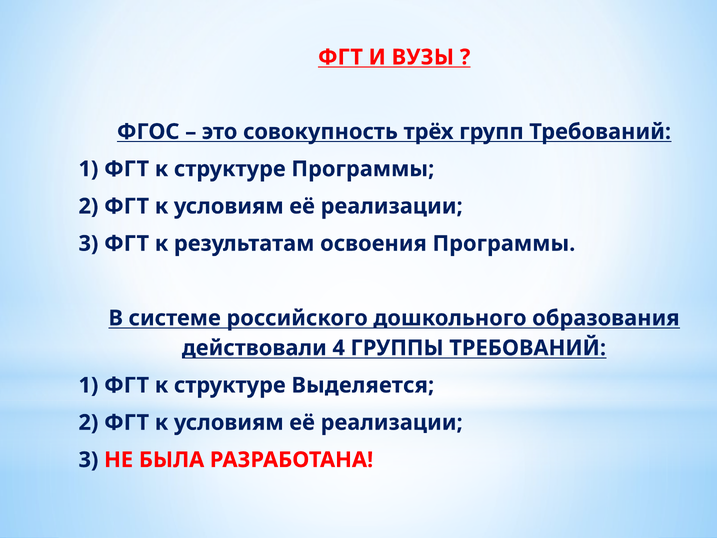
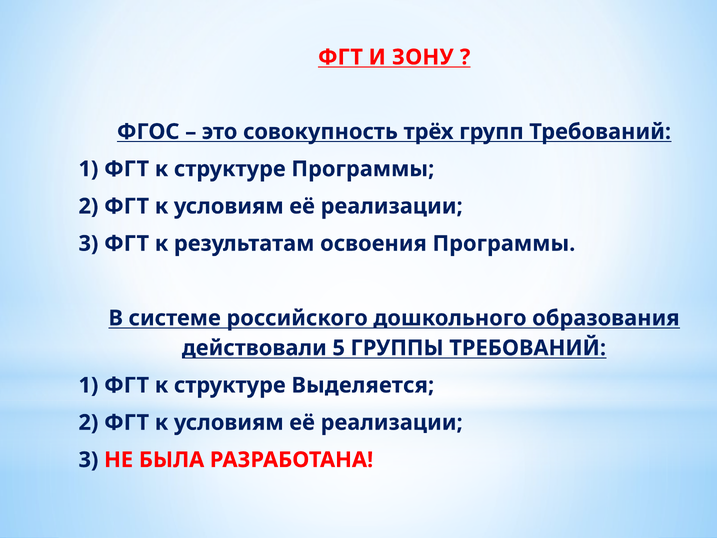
ВУЗЫ: ВУЗЫ -> ЗОНУ (423, 57)
4: 4 -> 5 (339, 348)
